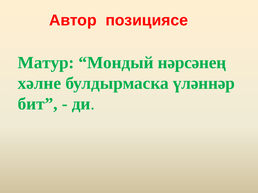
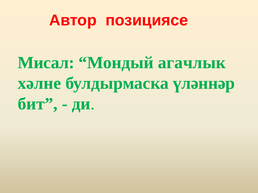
Матур: Матур -> Мисал (46, 63)
нәрсәнең: нәрсәнең -> агачлык (192, 63)
